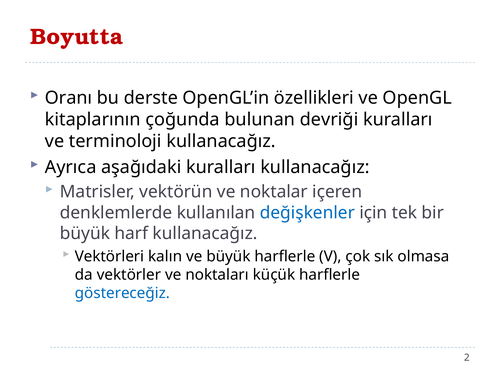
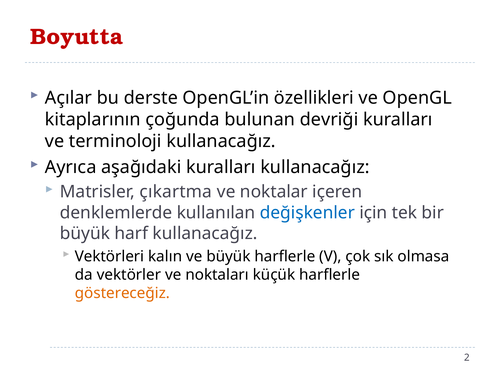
Oranı: Oranı -> Açılar (68, 98)
vektörün: vektörün -> çıkartma (176, 192)
göstereceğiz colour: blue -> orange (122, 293)
